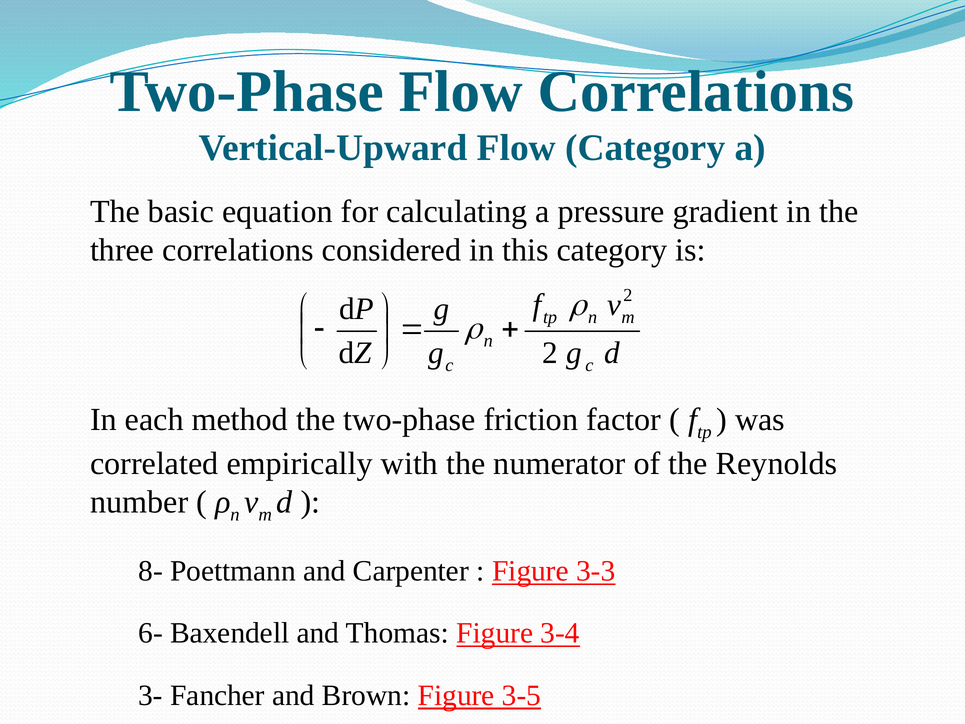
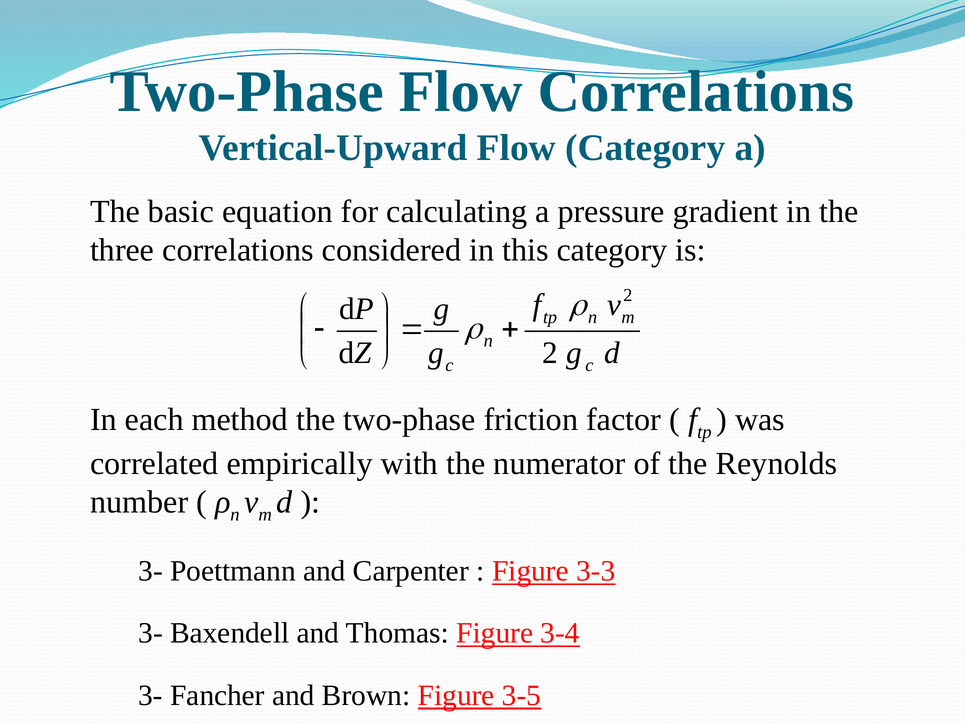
8-: 8- -> 3- (151, 571)
6-: 6- -> 3- (151, 633)
